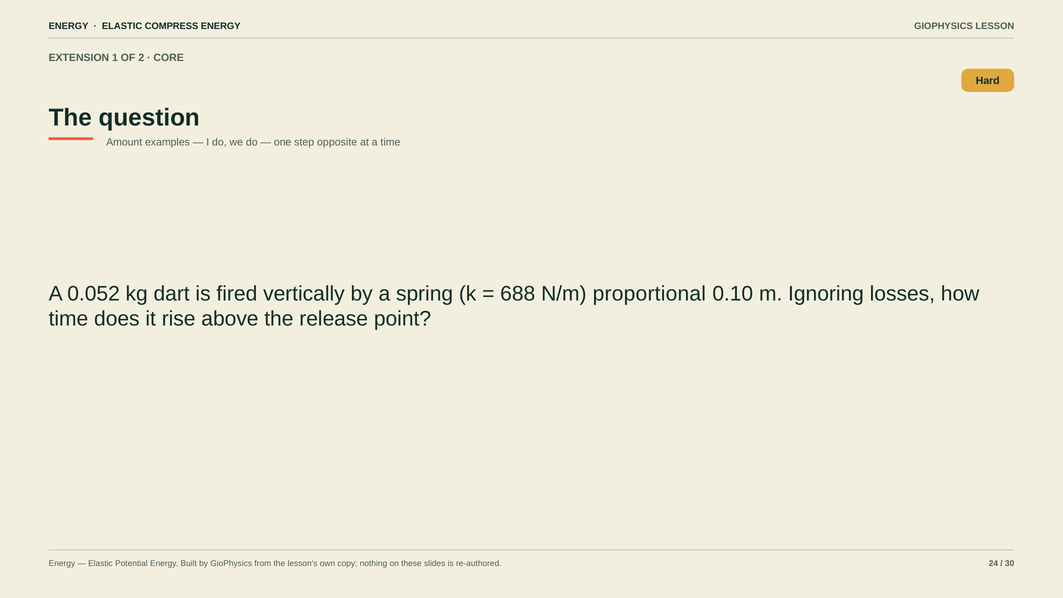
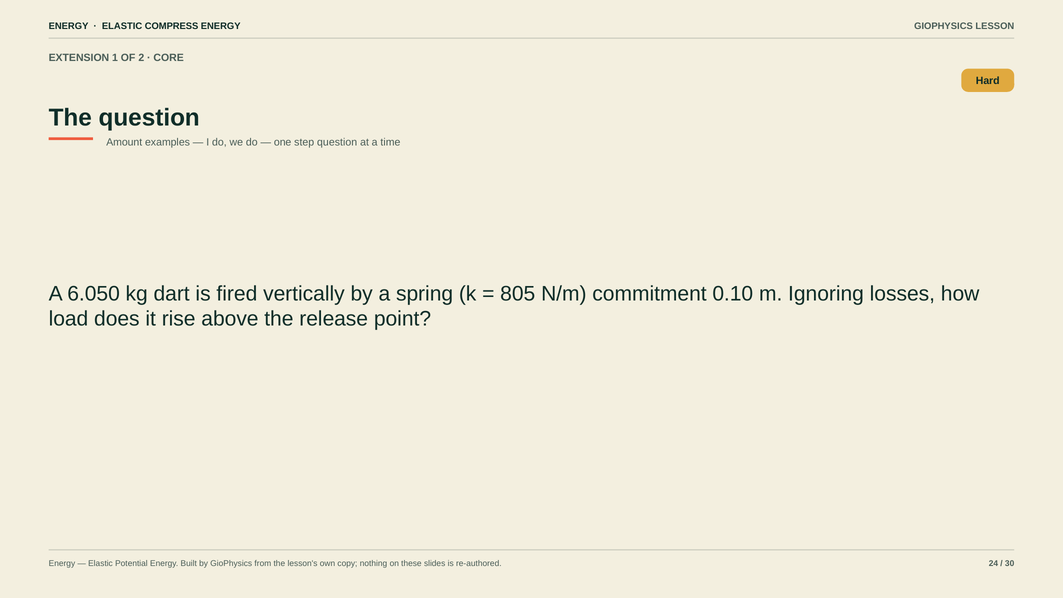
step opposite: opposite -> question (337, 142)
0.052: 0.052 -> 6.050 (94, 294)
688: 688 -> 805 (518, 294)
proportional: proportional -> commitment (649, 294)
time: time -> load (68, 319)
